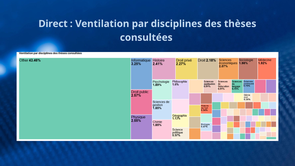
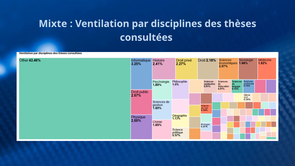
Direct: Direct -> Mixte (53, 24)
